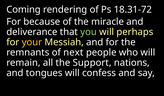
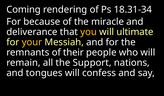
18.31-72: 18.31-72 -> 18.31-34 (133, 10)
you colour: light green -> yellow (89, 32)
perhaps: perhaps -> ultimate (135, 32)
next: next -> their (73, 52)
